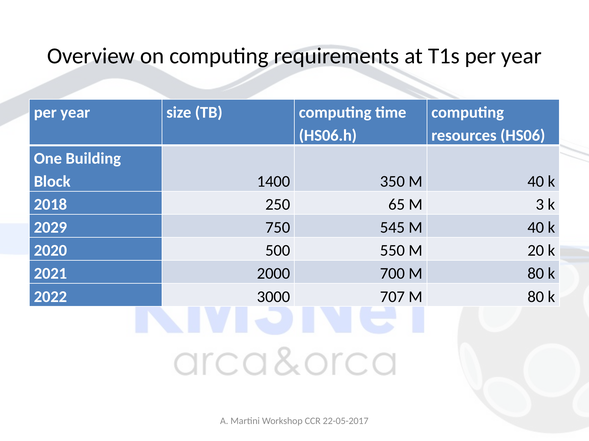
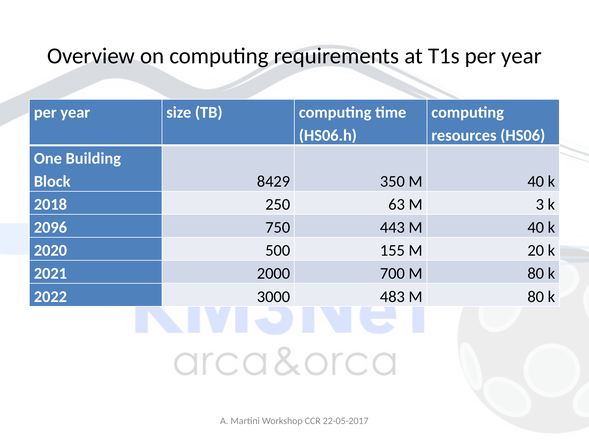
1400: 1400 -> 8429 (273, 182)
65: 65 -> 63 (397, 205)
2029: 2029 -> 2096 (50, 228)
545: 545 -> 443 (392, 228)
550: 550 -> 155 (392, 251)
707: 707 -> 483 (392, 297)
